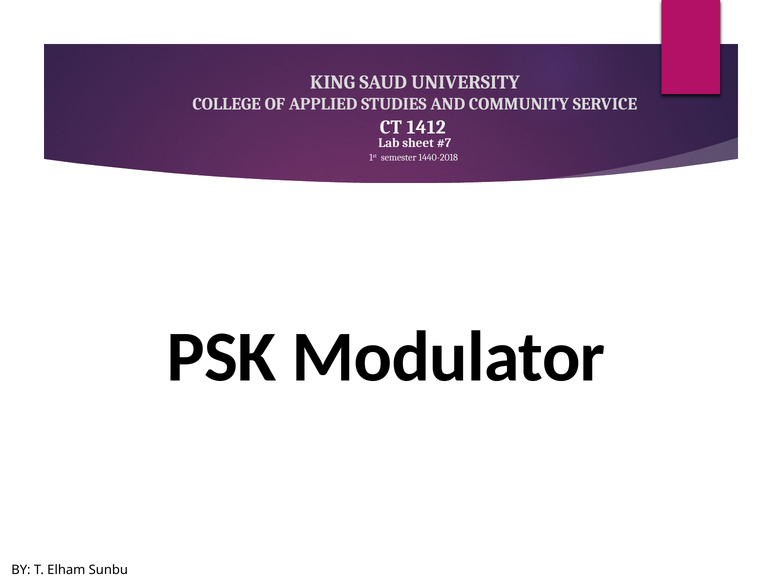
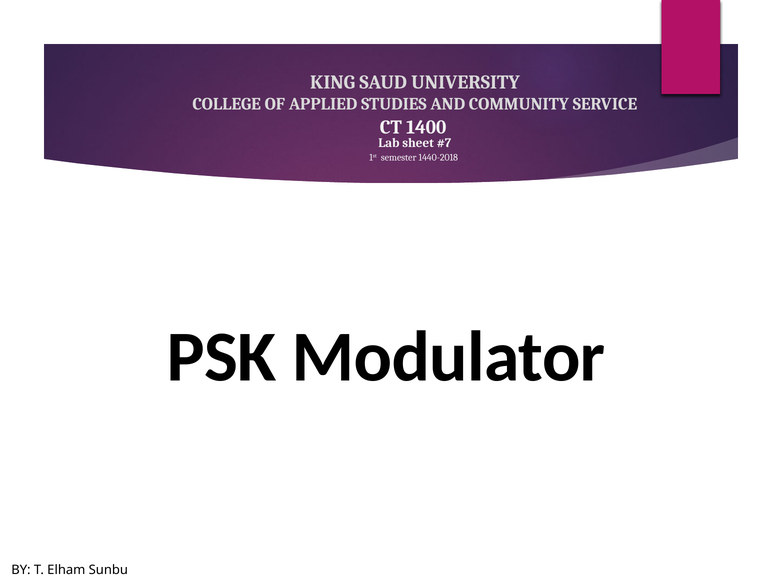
1412: 1412 -> 1400 (426, 127)
